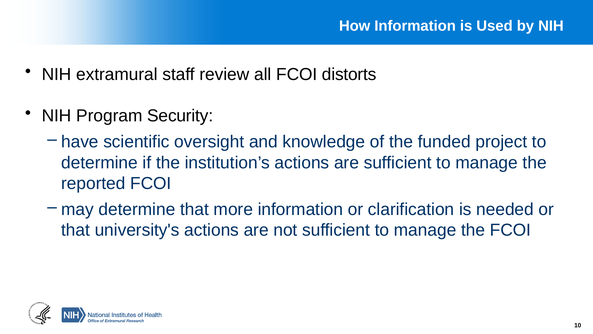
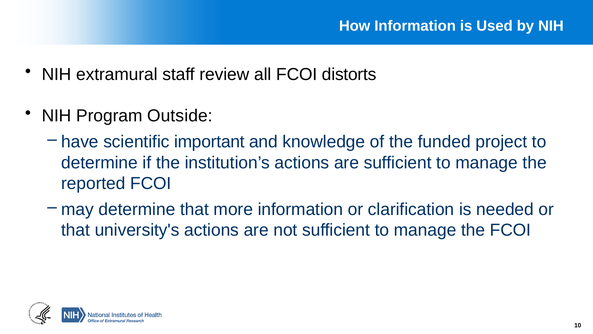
Security: Security -> Outside (180, 116)
oversight: oversight -> important (209, 142)
